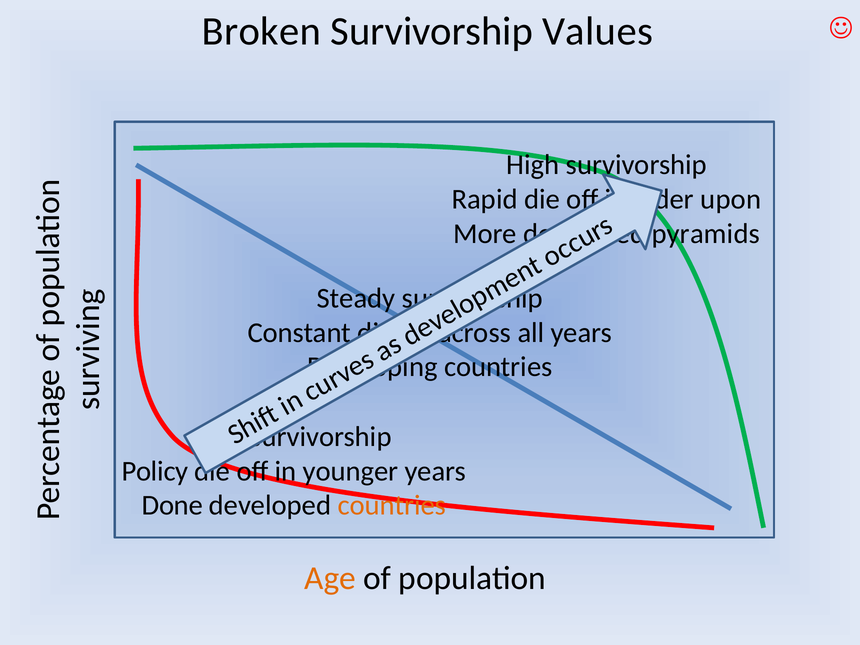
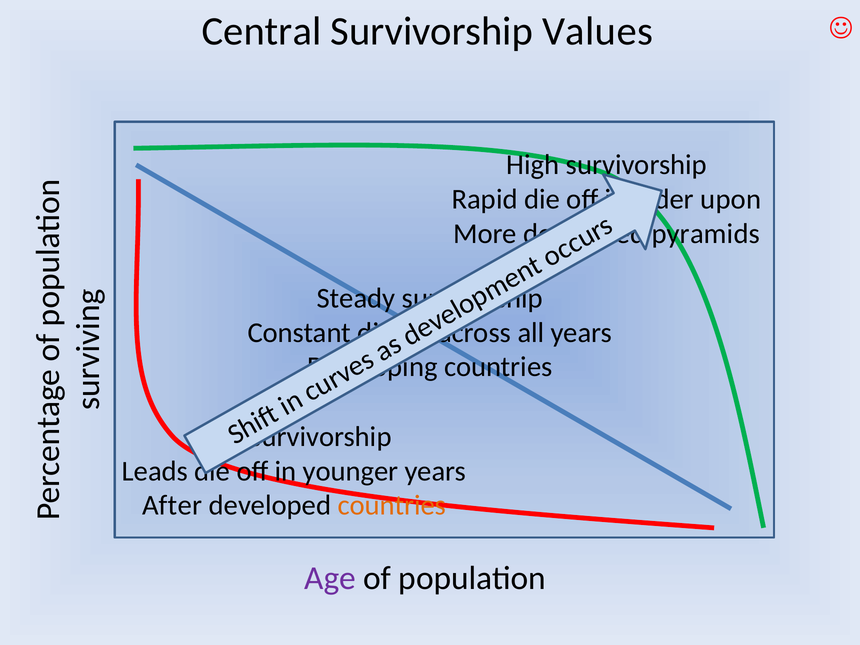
Broken: Broken -> Central (262, 31)
Policy: Policy -> Leads (155, 471)
Done: Done -> After (172, 506)
Age colour: orange -> purple (330, 578)
